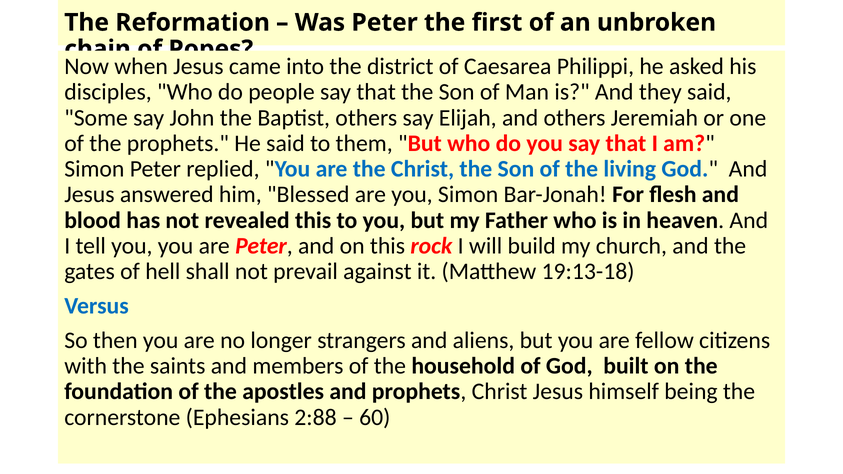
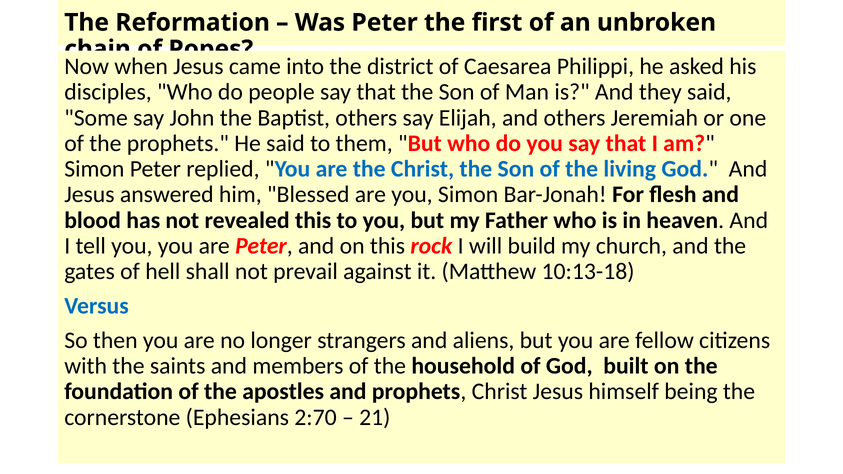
19:13-18: 19:13-18 -> 10:13-18 (588, 272)
2:88: 2:88 -> 2:70 (316, 417)
60: 60 -> 21 (375, 417)
